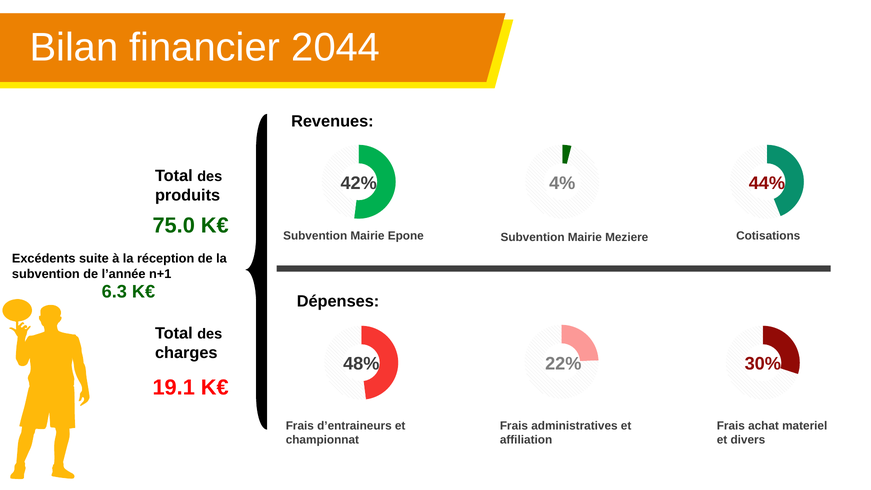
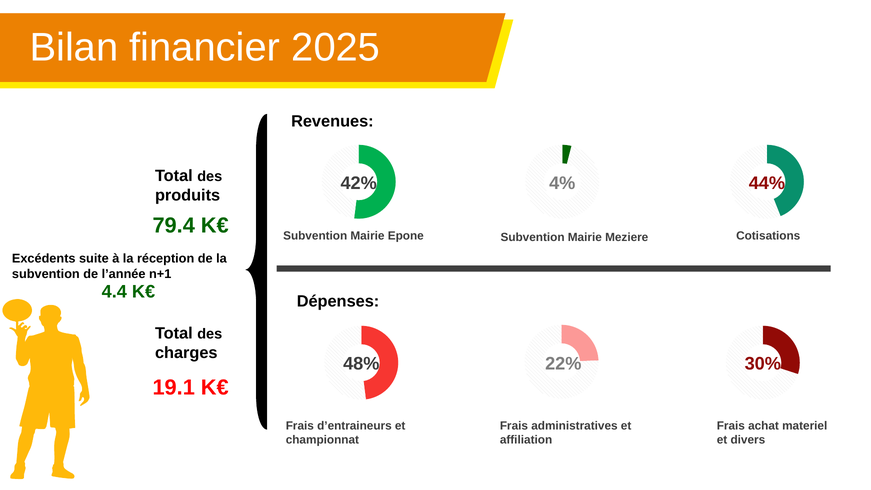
2044: 2044 -> 2025 (336, 47)
75.0: 75.0 -> 79.4 (174, 225)
6.3: 6.3 -> 4.4 (114, 292)
